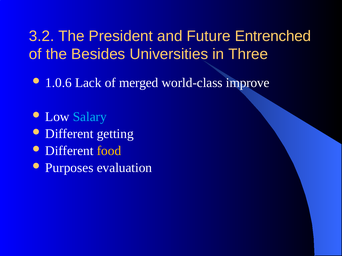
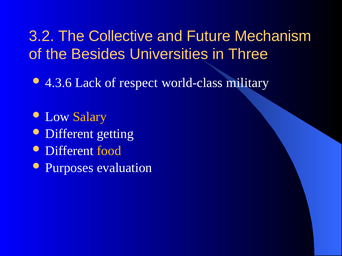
President: President -> Collective (121, 36)
Entrenched: Entrenched -> Mechanism (273, 36)
1.0.6: 1.0.6 -> 4.3.6 (58, 83)
merged: merged -> respect (139, 83)
improve: improve -> military (248, 83)
Salary colour: light blue -> yellow (90, 117)
